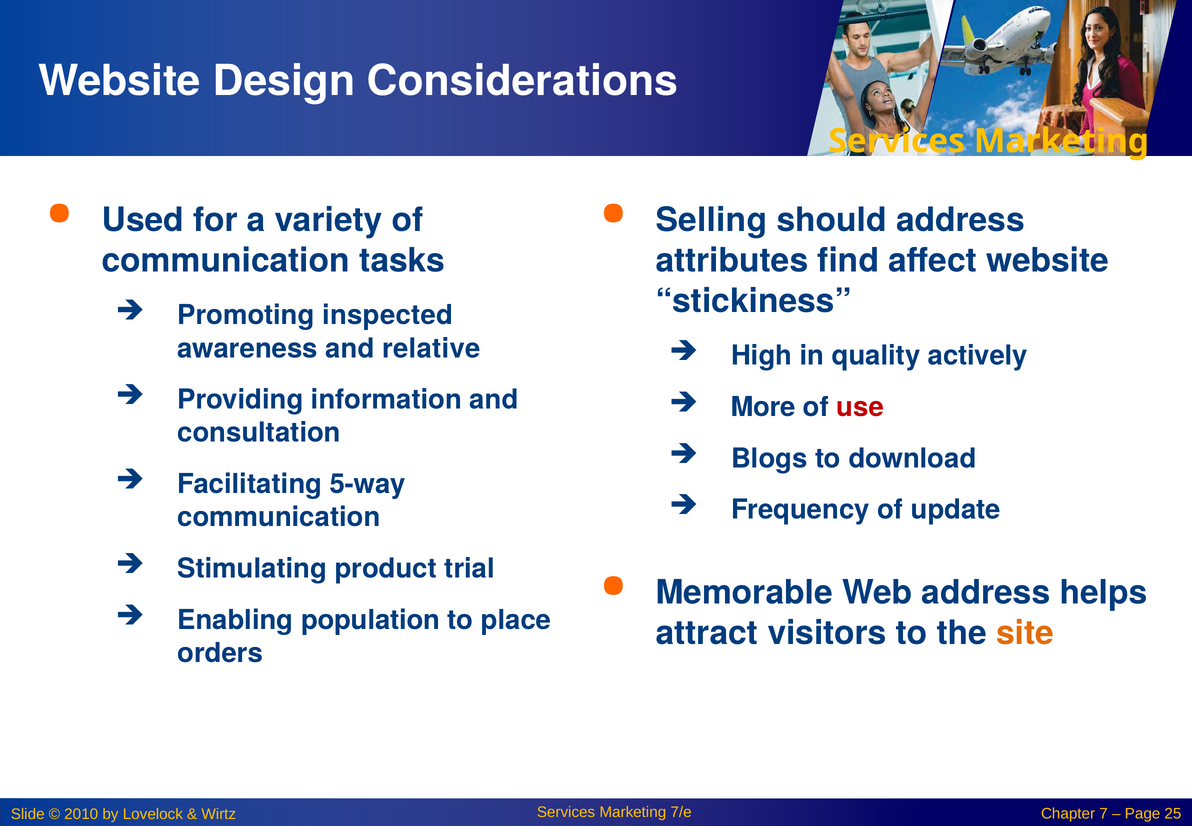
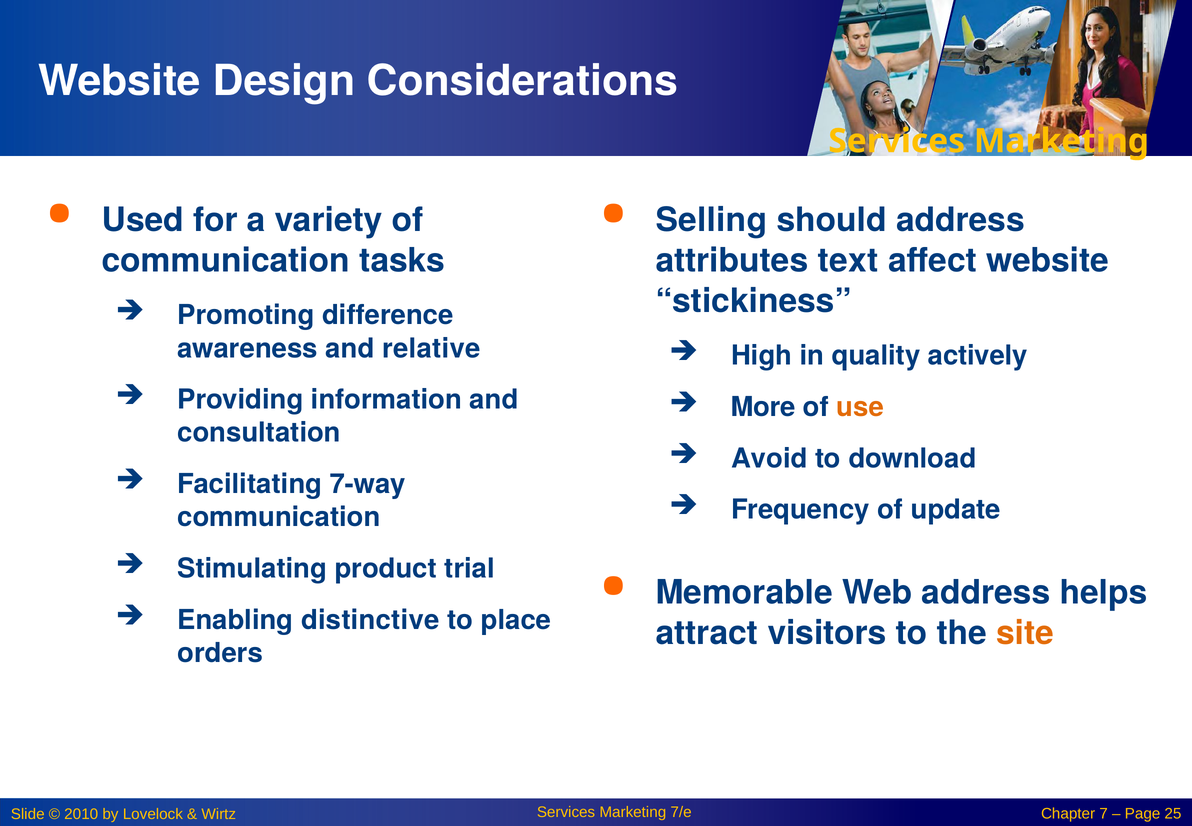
find: find -> text (848, 261)
inspected: inspected -> difference (388, 315)
use colour: red -> orange (860, 407)
Blogs: Blogs -> Avoid (769, 458)
5-way: 5-way -> 7-way (368, 484)
population: population -> distinctive (370, 620)
